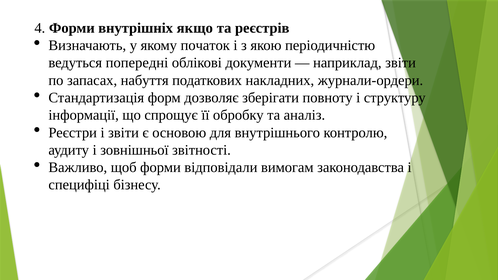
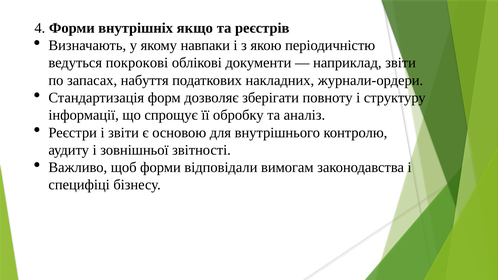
початок: початок -> навпаки (205, 45)
попередні: попередні -> покрокові (137, 63)
